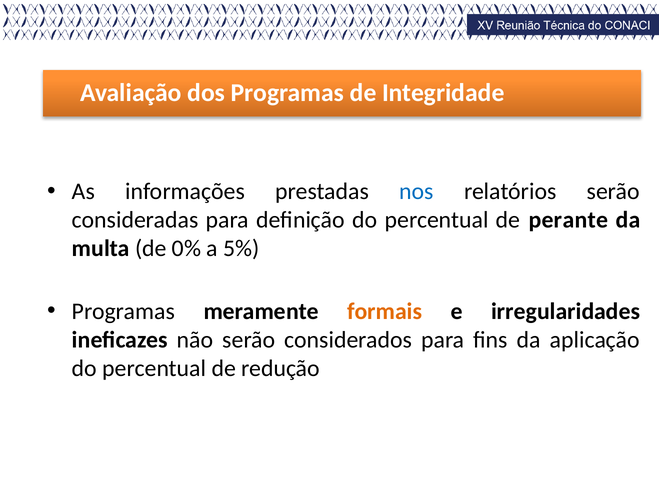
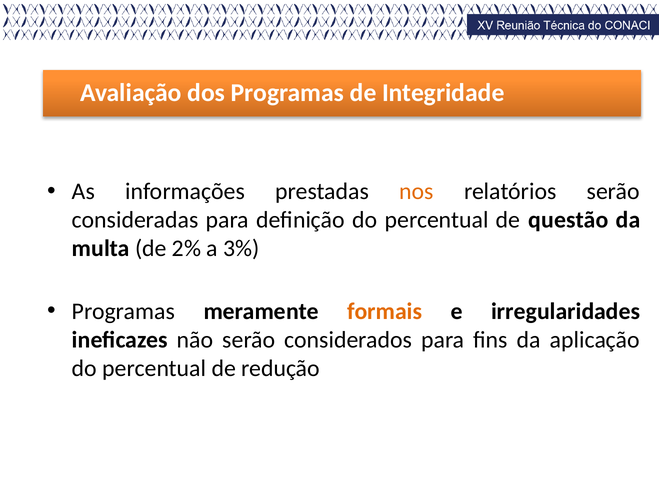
nos colour: blue -> orange (417, 192)
perante: perante -> questão (568, 220)
0%: 0% -> 2% (186, 249)
5%: 5% -> 3% (241, 249)
